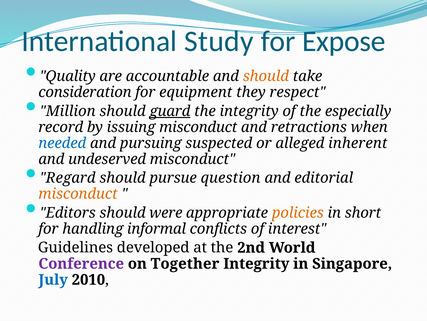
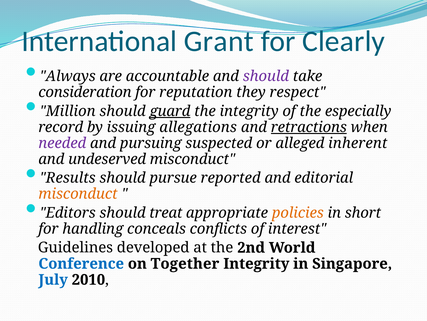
Study: Study -> Grant (219, 41)
Expose: Expose -> Clearly (344, 41)
Quality: Quality -> Always (68, 76)
should colour: orange -> purple (266, 76)
equipment: equipment -> reputation (196, 92)
issuing misconduct: misconduct -> allegations (198, 127)
retractions underline: none -> present (309, 127)
needed colour: blue -> purple (62, 143)
Regard: Regard -> Results (68, 178)
question: question -> reported (231, 178)
were: were -> treat (166, 212)
informal: informal -> conceals (156, 228)
Conference colour: purple -> blue (81, 263)
